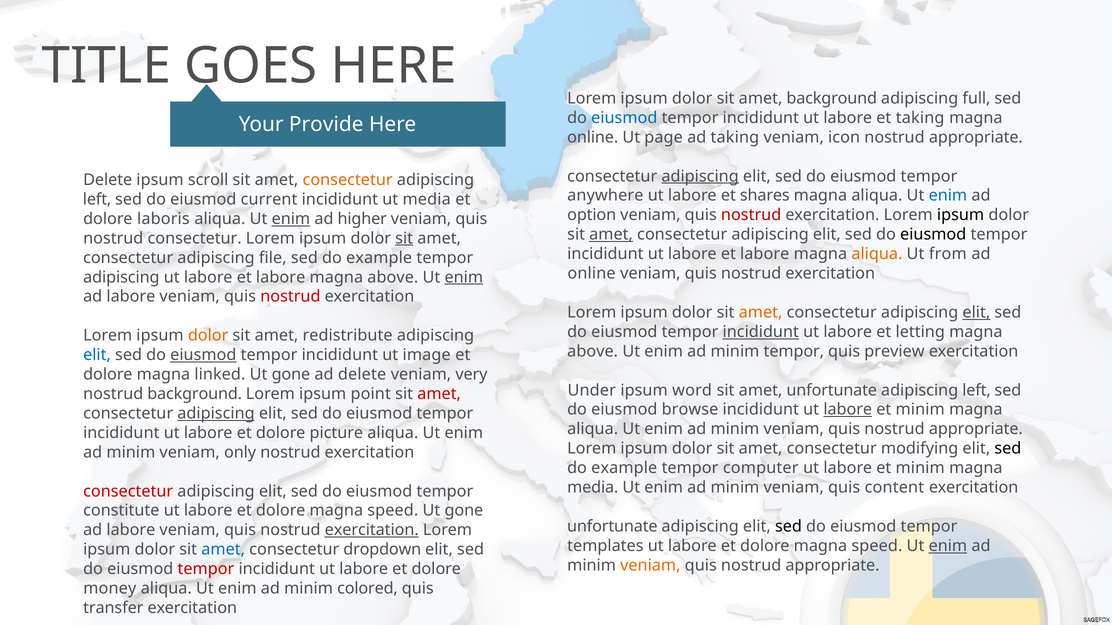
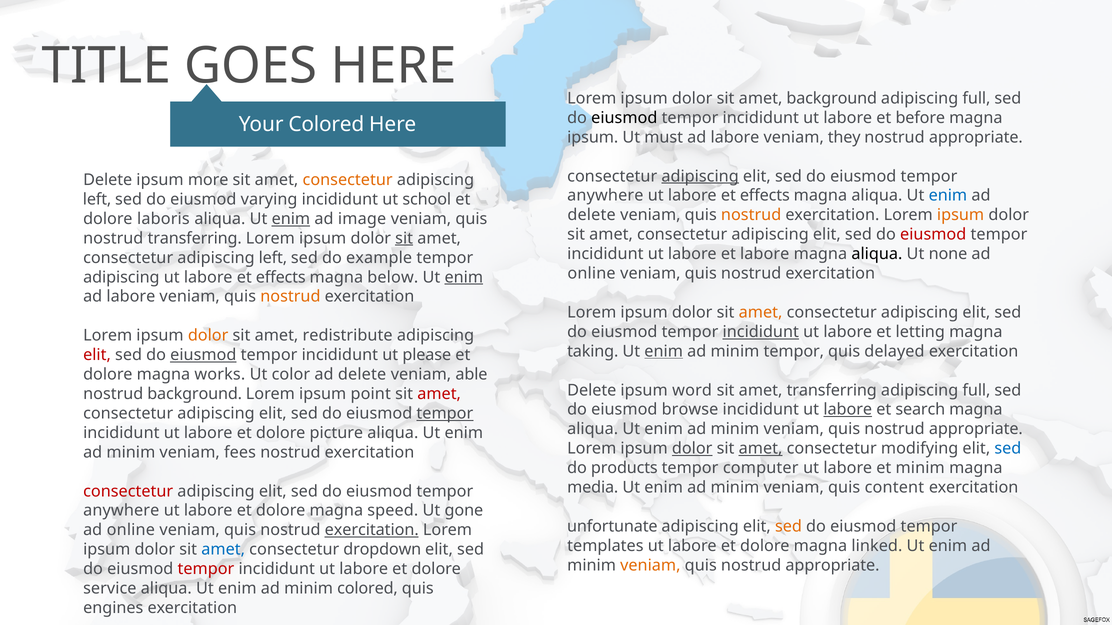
eiusmod colour: blue -> black (624, 118)
et taking: taking -> before (920, 118)
Your Provide: Provide -> Colored (326, 124)
online: online -> ipsum (593, 137)
page: page -> must (664, 137)
taking: taking -> labore (735, 137)
icon: icon -> they (844, 137)
scroll: scroll -> more (208, 180)
shares: shares -> effects (765, 196)
current: current -> varying (269, 200)
ut media: media -> school (427, 200)
option: option -> delete (592, 215)
nostrud colour: red -> orange (751, 215)
ipsum colour: black -> orange (961, 215)
higher: higher -> image (362, 219)
amet underline: present -> none (611, 235)
eiusmod colour: black -> red (933, 235)
nostrud consectetur: consectetur -> transferring (195, 238)
aliqua colour: orange -> black (877, 254)
from: from -> none (948, 254)
file: file -> left (273, 258)
labore: labore -> effects (281, 277)
above: above -> below (393, 277)
nostrud colour: red -> orange (290, 297)
elit underline: present -> none (976, 313)
above: above -> taking (593, 352)
enim underline: none -> present (664, 352)
preview: preview -> delayed (894, 352)
elit colour: blue -> red (97, 355)
image: image -> please (427, 355)
linked: linked -> works (220, 375)
gone: gone -> color (291, 375)
very: very -> able (471, 375)
Under: Under -> Delete (592, 390)
amet unfortunate: unfortunate -> transferring (832, 390)
left: left -> full (976, 390)
minim: minim -> search (920, 410)
adipiscing underline: present -> none (216, 414)
tempor underline: none -> present (445, 414)
dolor underline: none -> present (692, 449)
amet underline: none -> present (761, 449)
sed colour: black -> blue (1008, 449)
only: only -> fees (240, 453)
example: example -> products (624, 468)
constitute: constitute -> anywhere (121, 511)
sed colour: black -> orange (788, 527)
labore: labore -> online (131, 531)
speed: speed -> linked (877, 546)
enim underline: present -> none (948, 546)
money: money -> service (110, 589)
transfer: transfer -> engines (113, 608)
